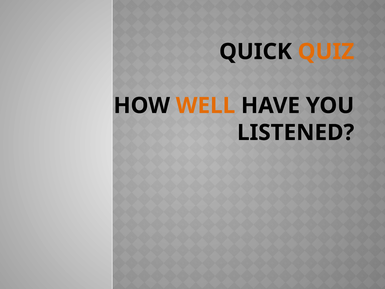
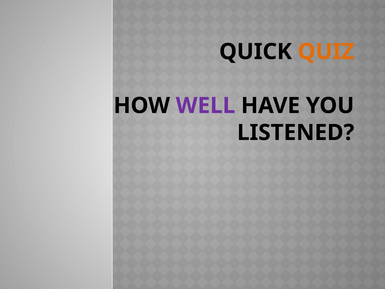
WELL colour: orange -> purple (205, 106)
